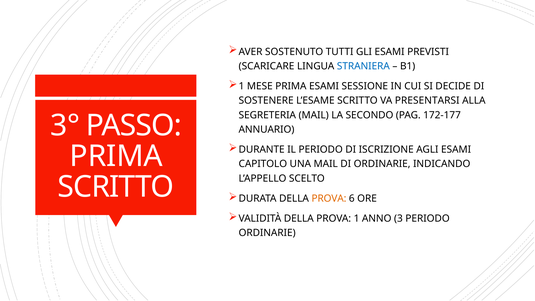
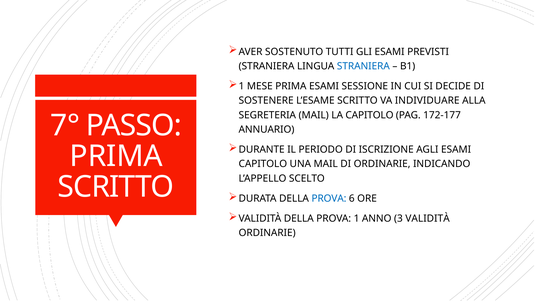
SCARICARE: SCARICARE -> STRANIERA (267, 66)
PRESENTARSI: PRESENTARSI -> INDIVIDUARE (427, 101)
LA SECONDO: SECONDO -> CAPITOLO (370, 115)
3°: 3° -> 7° (65, 126)
PROVA colour: orange -> blue (329, 198)
3 PERIODO: PERIODO -> VALIDITÀ (428, 218)
